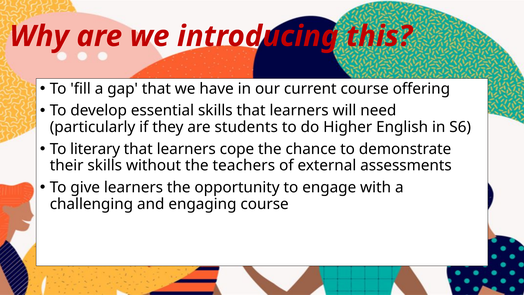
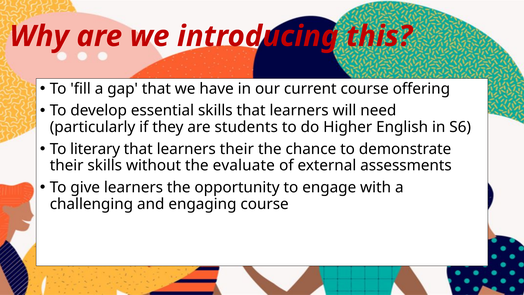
learners cope: cope -> their (237, 149)
teachers: teachers -> evaluate (244, 165)
